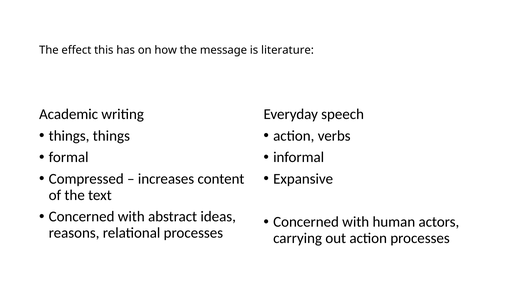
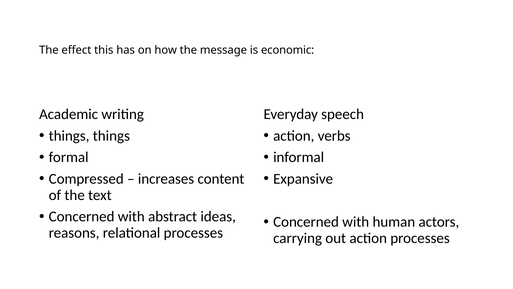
literature: literature -> economic (288, 50)
